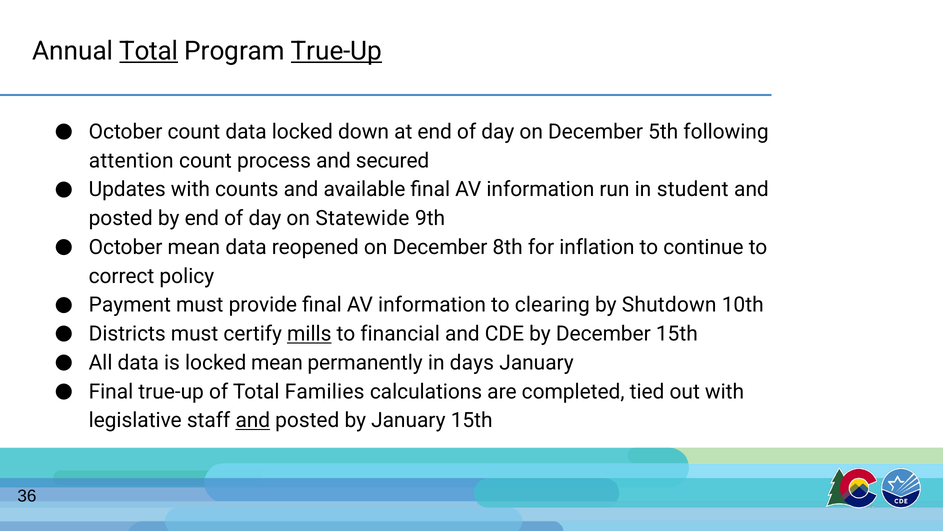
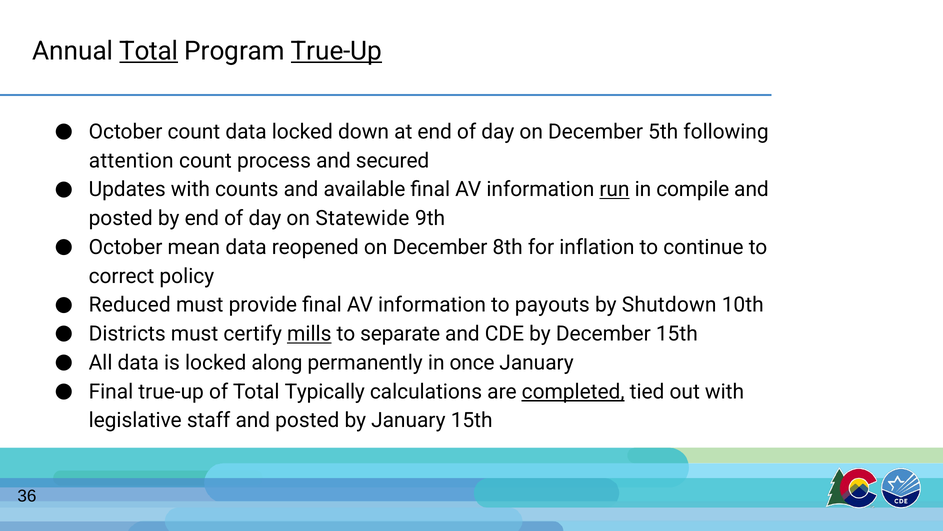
run underline: none -> present (614, 189)
student: student -> compile (693, 189)
Payment: Payment -> Reduced (130, 305)
clearing: clearing -> payouts (552, 305)
financial: financial -> separate (400, 334)
locked mean: mean -> along (277, 362)
days: days -> once (472, 362)
Families: Families -> Typically (325, 391)
completed underline: none -> present (573, 391)
and underline: present -> none (253, 420)
